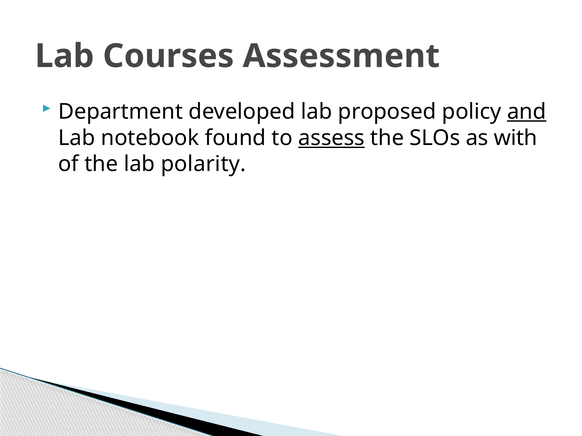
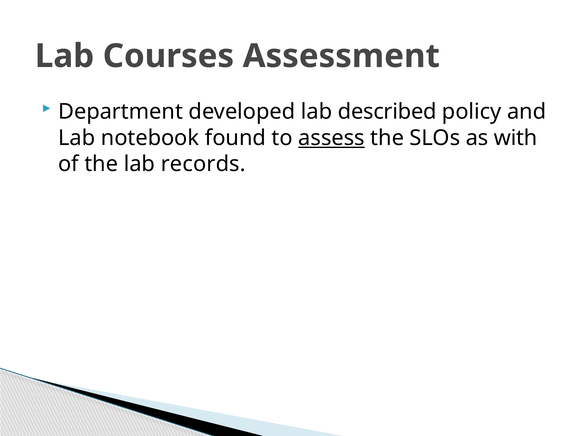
proposed: proposed -> described (387, 112)
and underline: present -> none (527, 112)
polarity: polarity -> records (203, 164)
